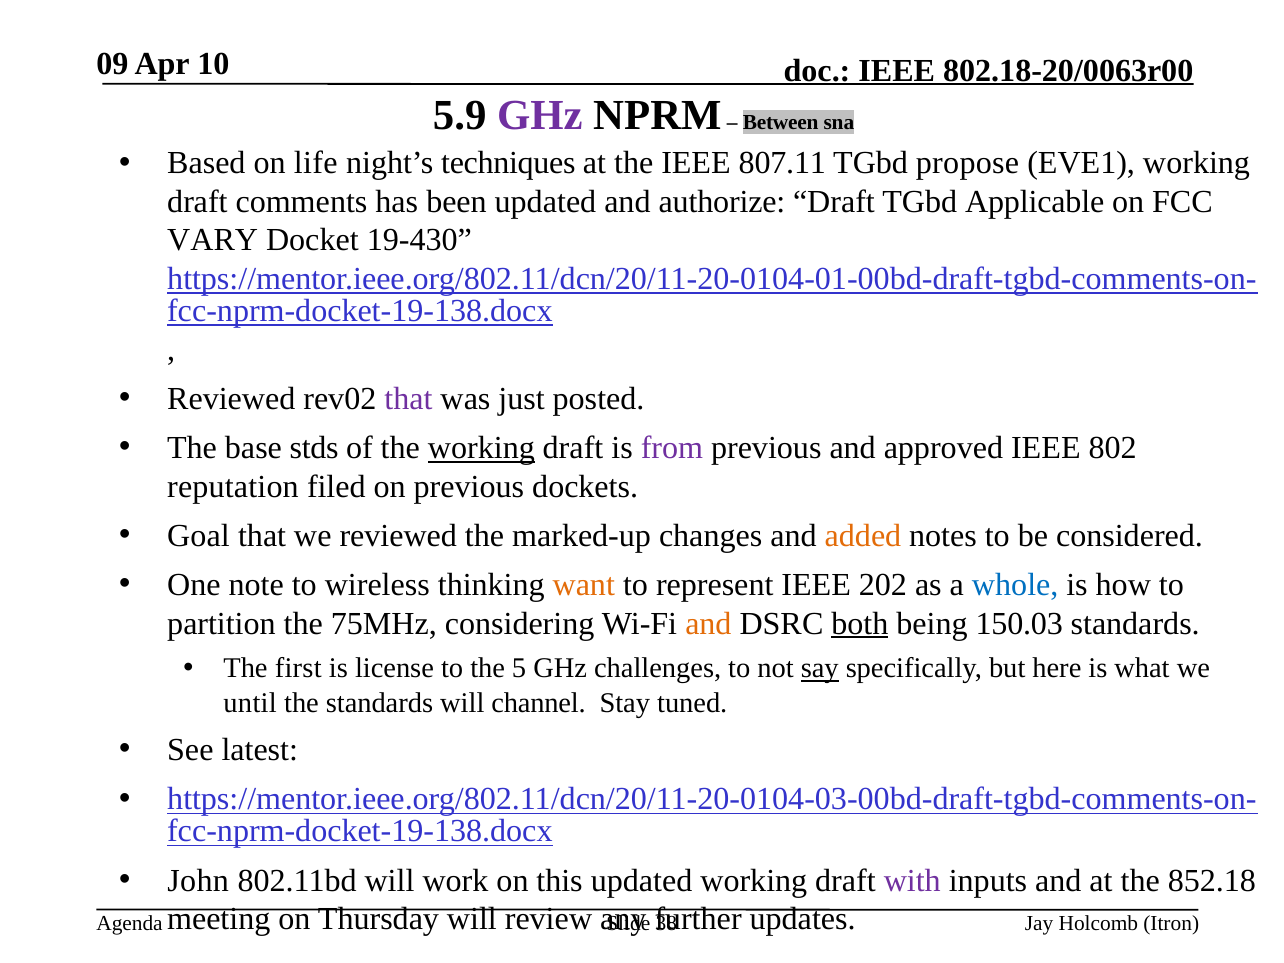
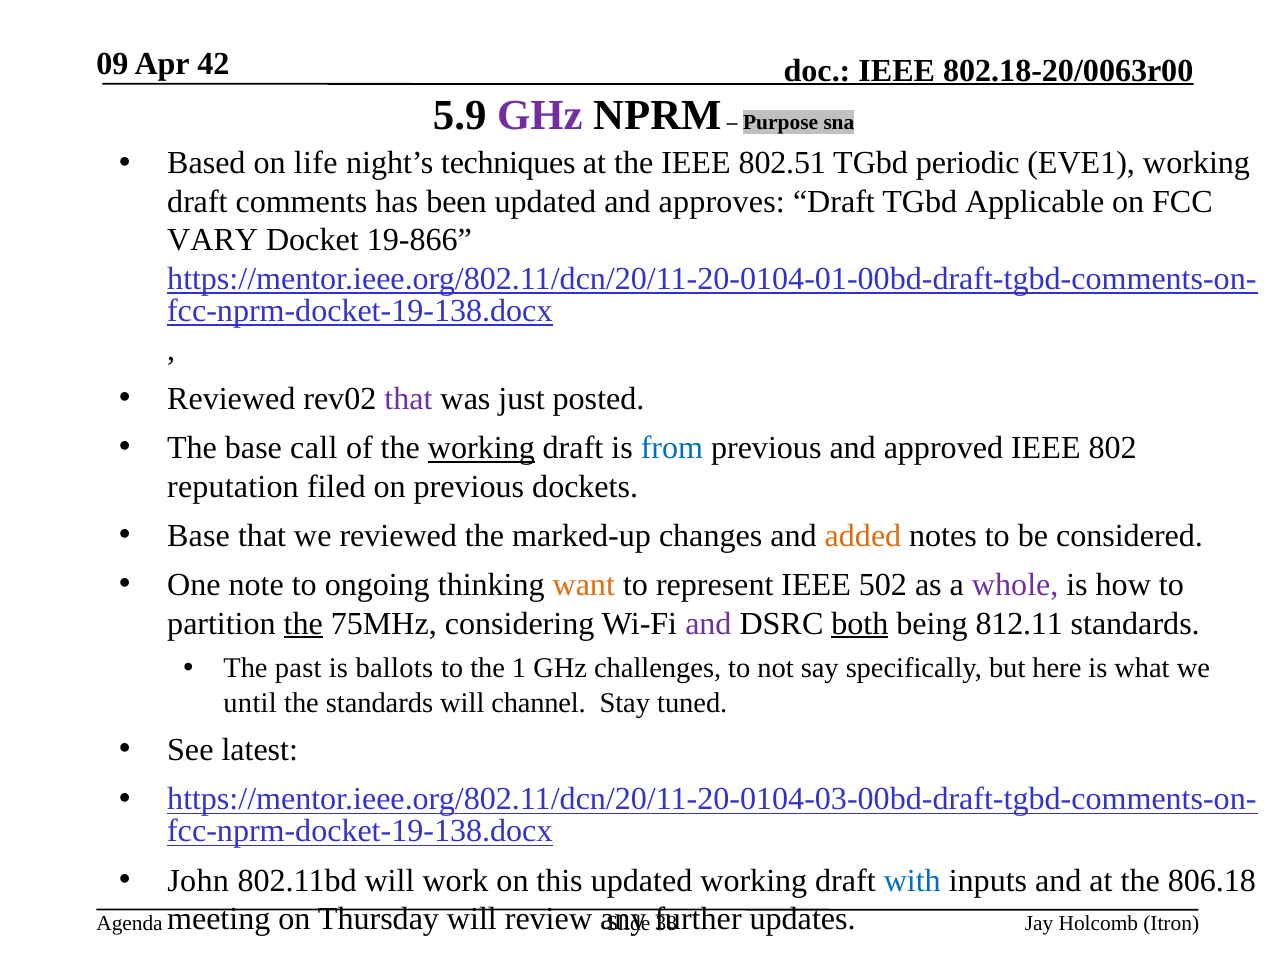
10: 10 -> 42 (213, 64)
Between: Between -> Purpose (781, 122)
807.11: 807.11 -> 802.51 (782, 163)
propose: propose -> periodic (968, 163)
authorize: authorize -> approves (722, 202)
19-430: 19-430 -> 19-866 (419, 240)
stds: stds -> call (314, 448)
from colour: purple -> blue (672, 448)
Goal: Goal -> Base (199, 536)
wireless: wireless -> ongoing (377, 585)
202: 202 -> 502 (883, 585)
whole colour: blue -> purple (1015, 585)
the underline: none -> present (303, 623)
and colour: orange -> purple (708, 623)
150.03: 150.03 -> 812.11 (1019, 623)
first: first -> past (298, 668)
license: license -> ballots (394, 668)
5: 5 -> 1 (519, 668)
say underline: present -> none (820, 668)
with colour: purple -> blue (912, 881)
852.18: 852.18 -> 806.18 (1212, 881)
